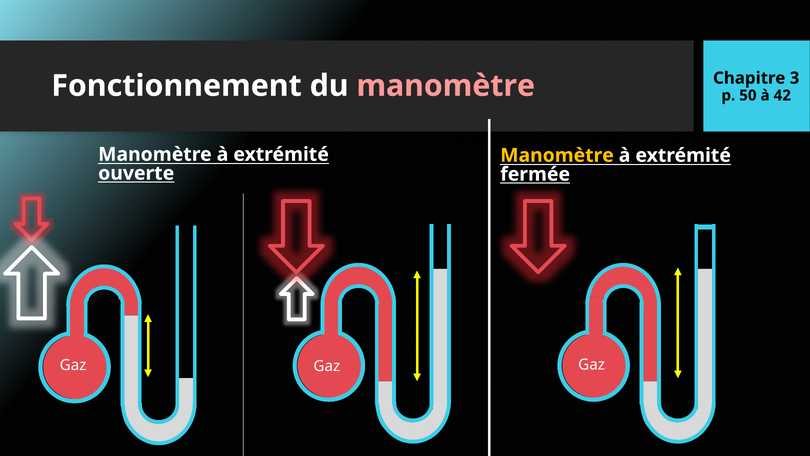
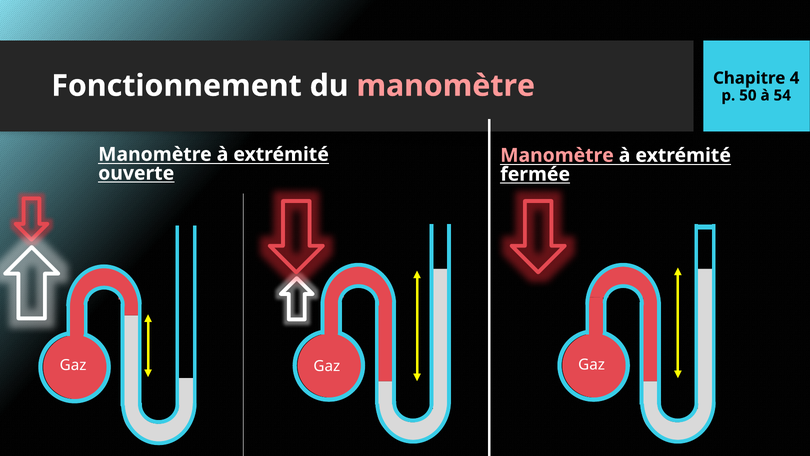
3: 3 -> 4 (795, 78)
42: 42 -> 54 (782, 95)
Manomètre colour: yellow -> pink (557, 155)
